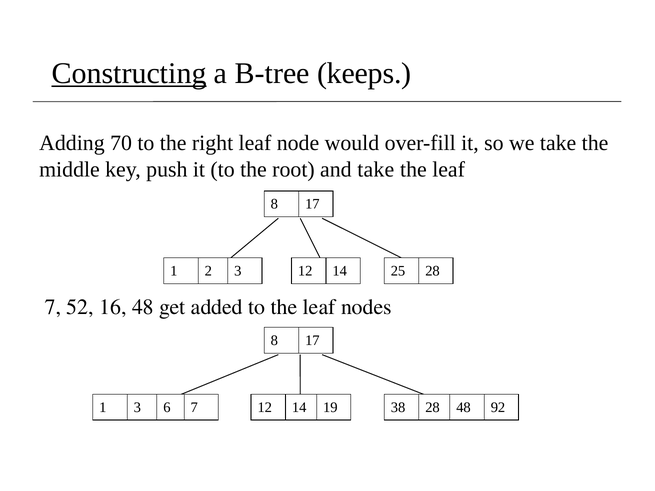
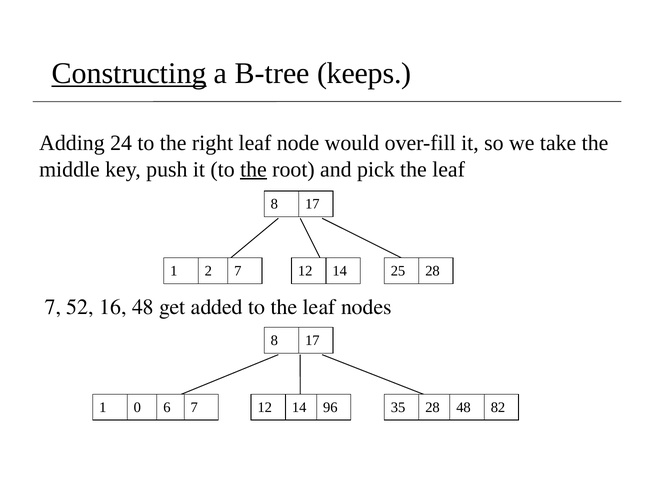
70: 70 -> 24 (121, 143)
the underline: none -> present (253, 170)
and take: take -> pick (376, 170)
2 3: 3 -> 7 (238, 271)
1 3: 3 -> 0 (137, 407)
19: 19 -> 96 (330, 407)
38: 38 -> 35 (398, 407)
92: 92 -> 82 (498, 407)
